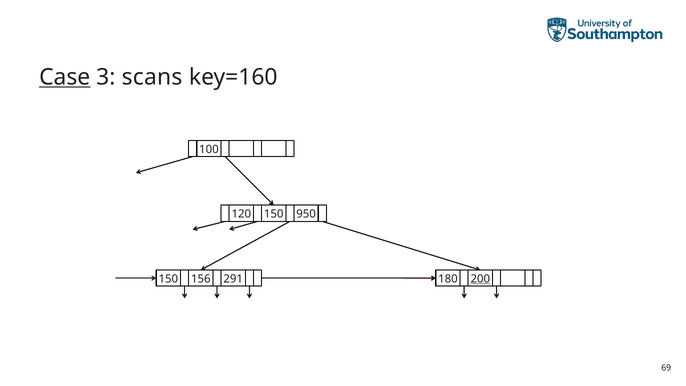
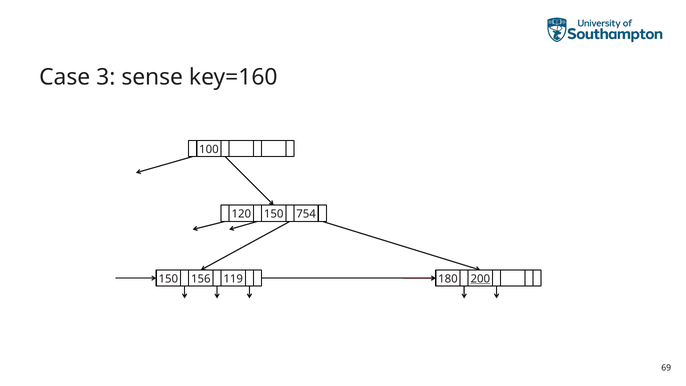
Case underline: present -> none (65, 77)
scans: scans -> sense (152, 77)
950: 950 -> 754 (306, 214)
291: 291 -> 119 (233, 279)
